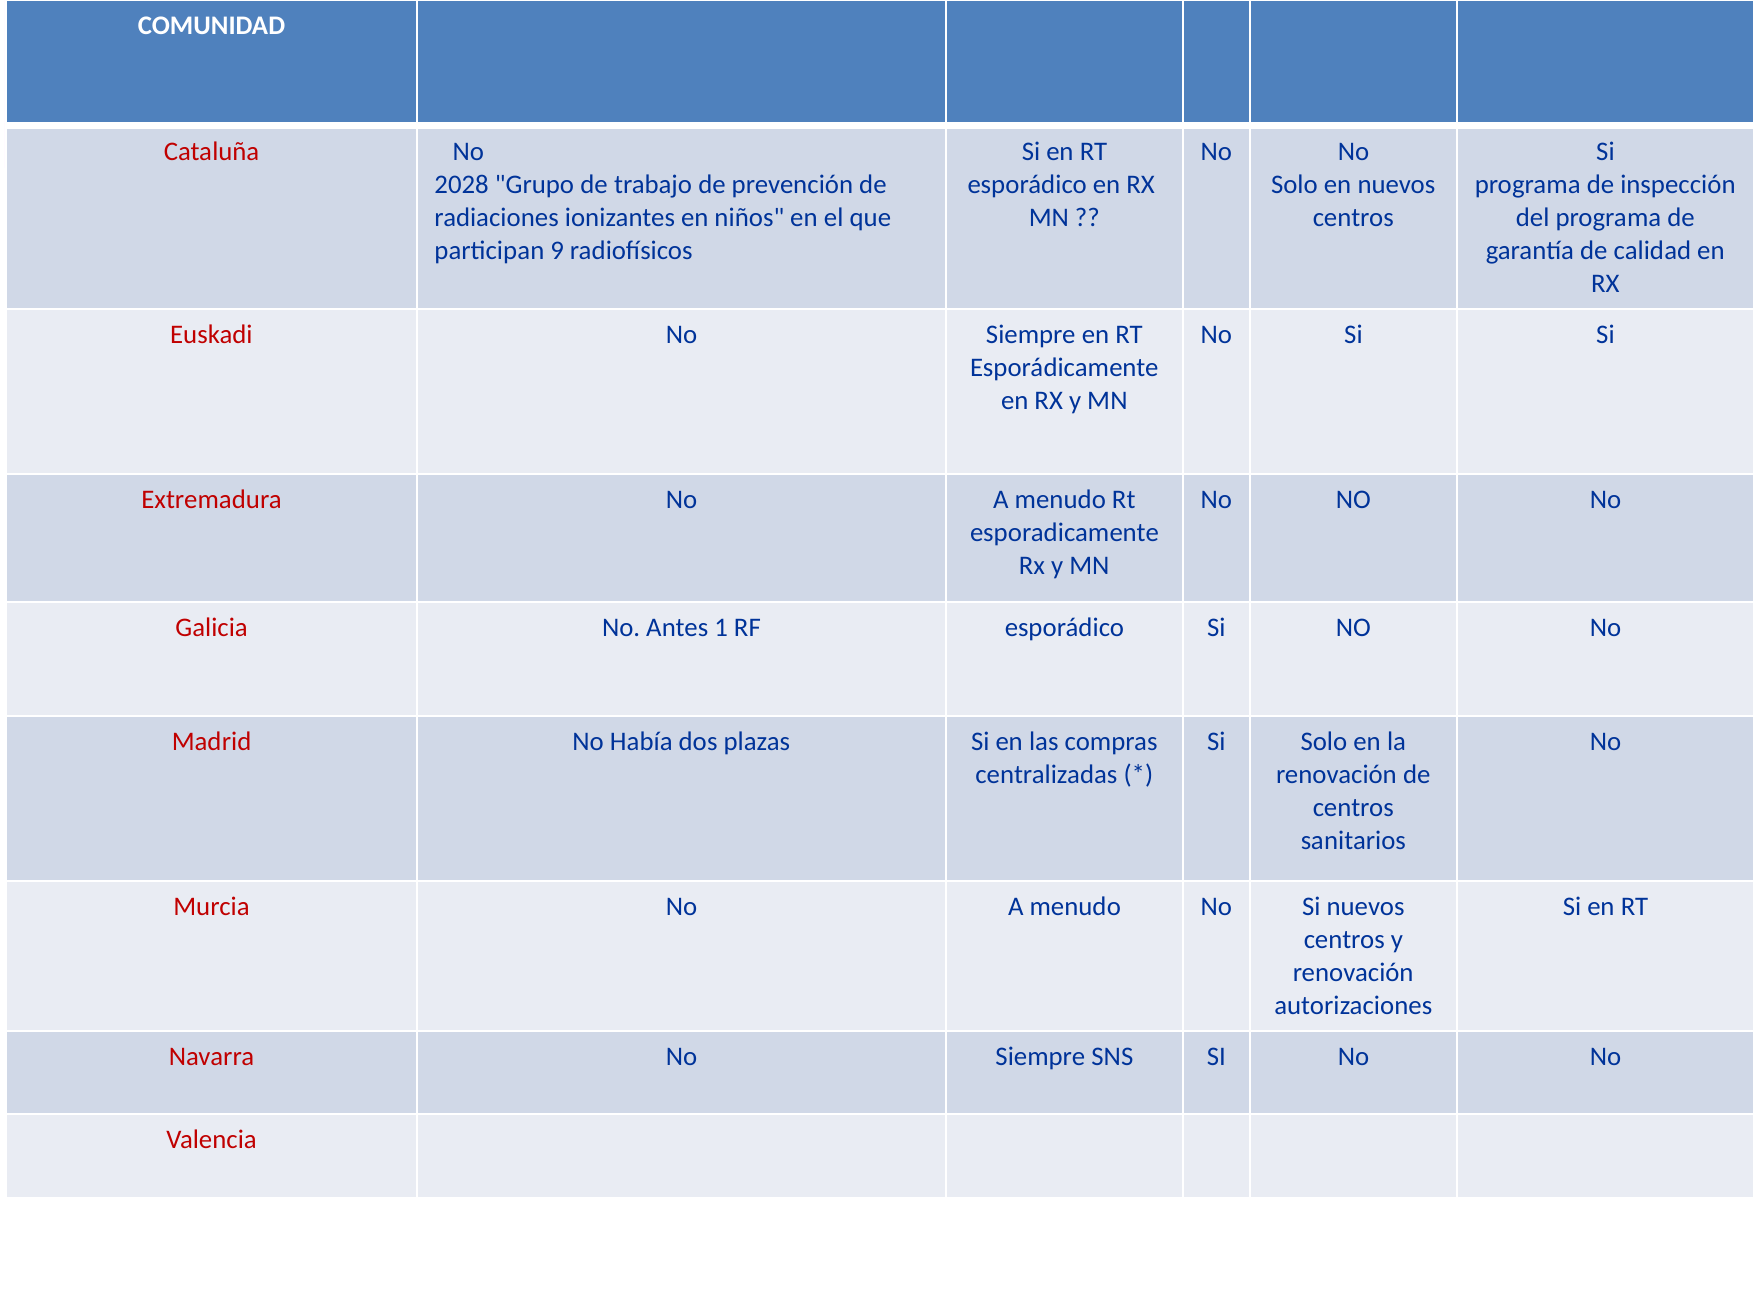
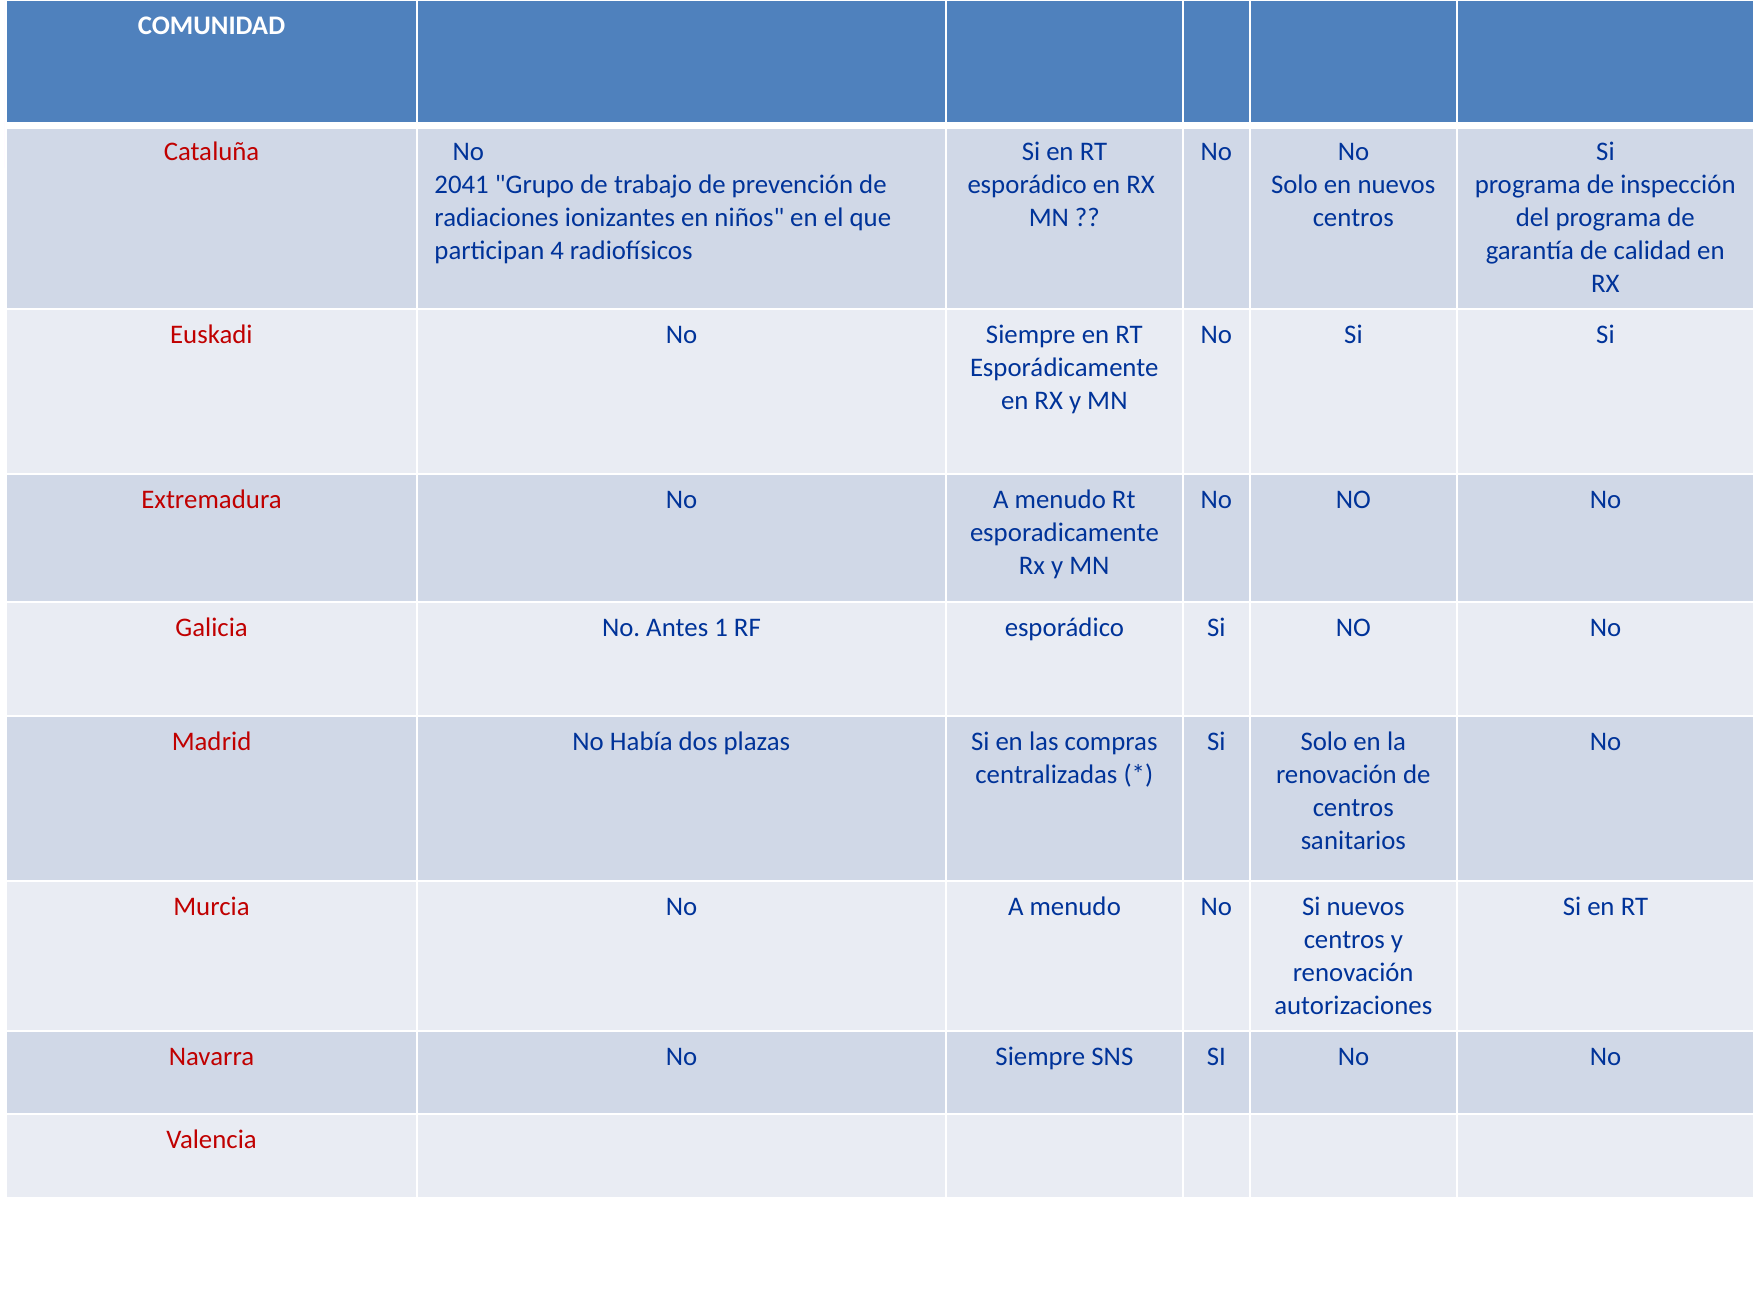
2028: 2028 -> 2041 (462, 184)
9: 9 -> 4 (557, 250)
